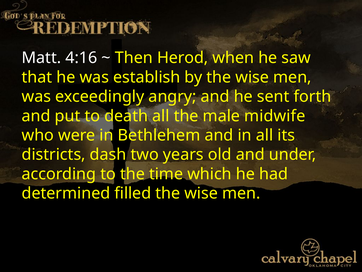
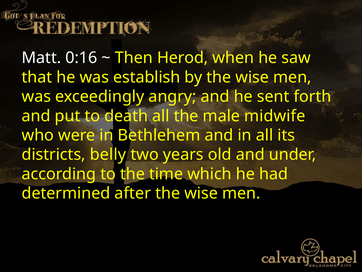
4:16: 4:16 -> 0:16 (81, 58)
dash: dash -> belly (108, 154)
filled: filled -> after (133, 193)
